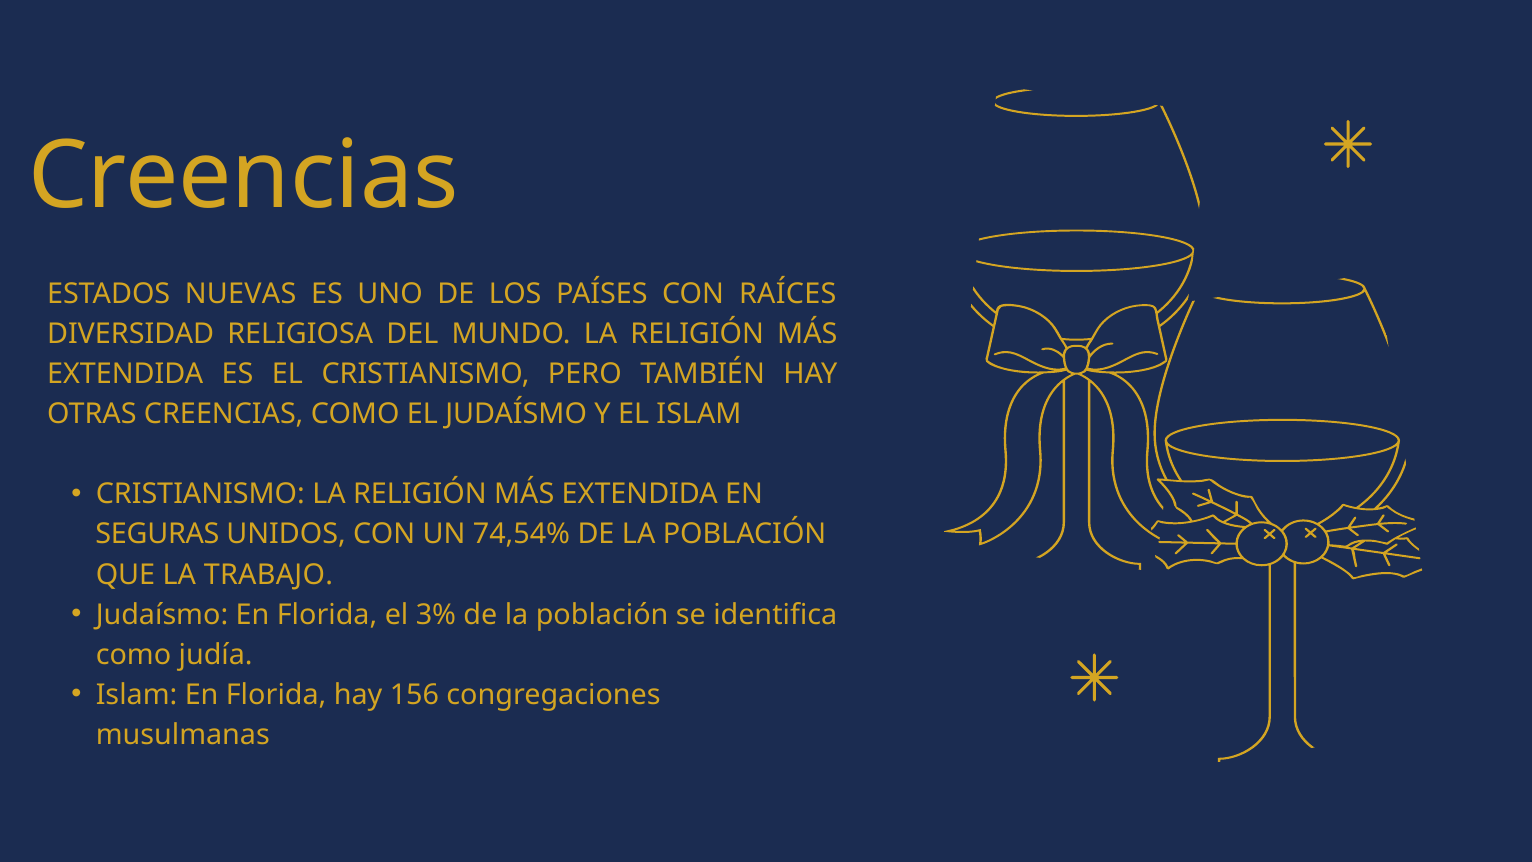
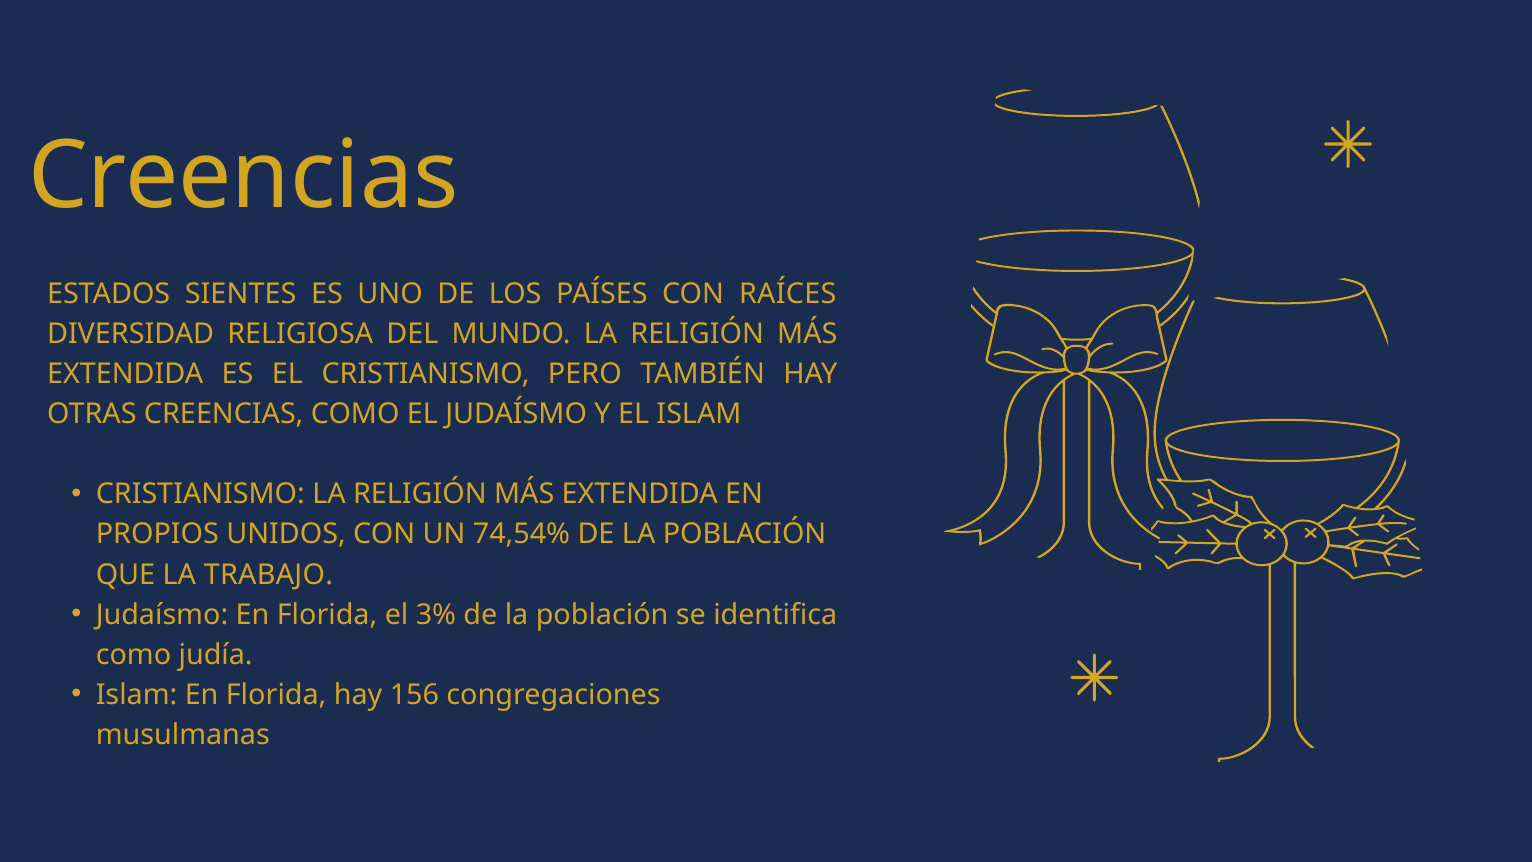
NUEVAS: NUEVAS -> SIENTES (241, 294)
SEGURAS: SEGURAS -> PROPIOS (157, 534)
